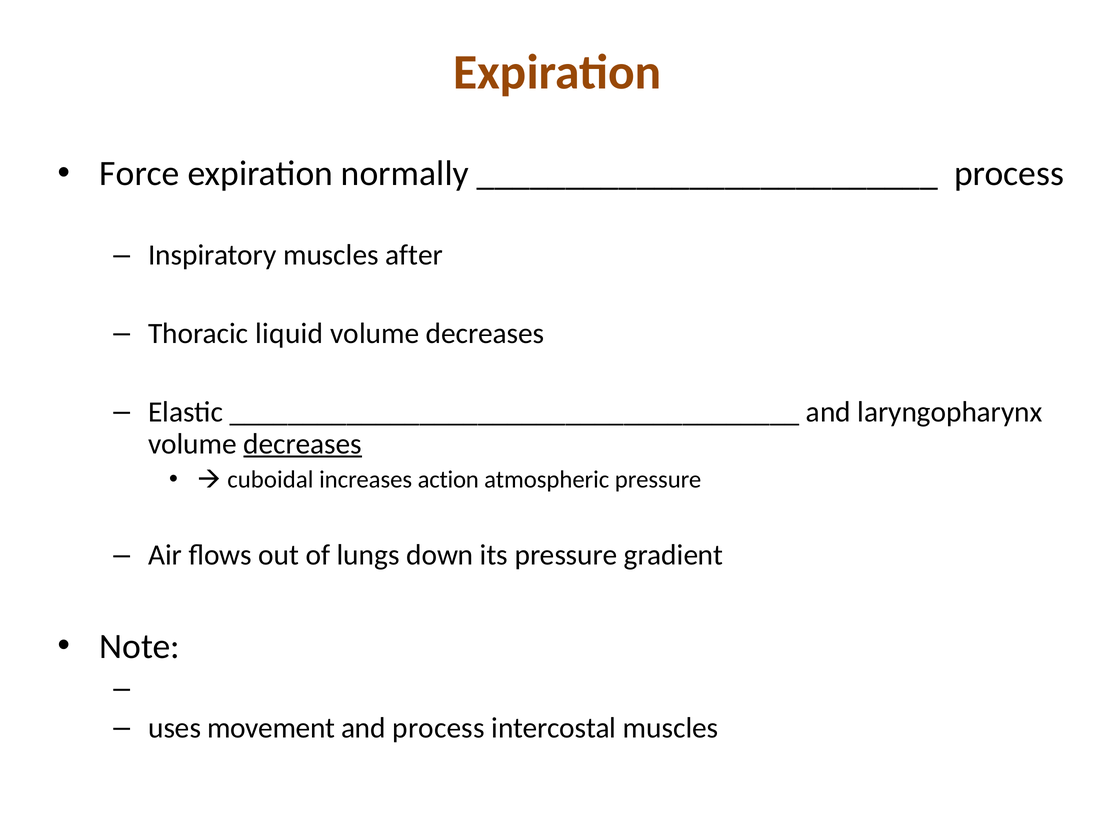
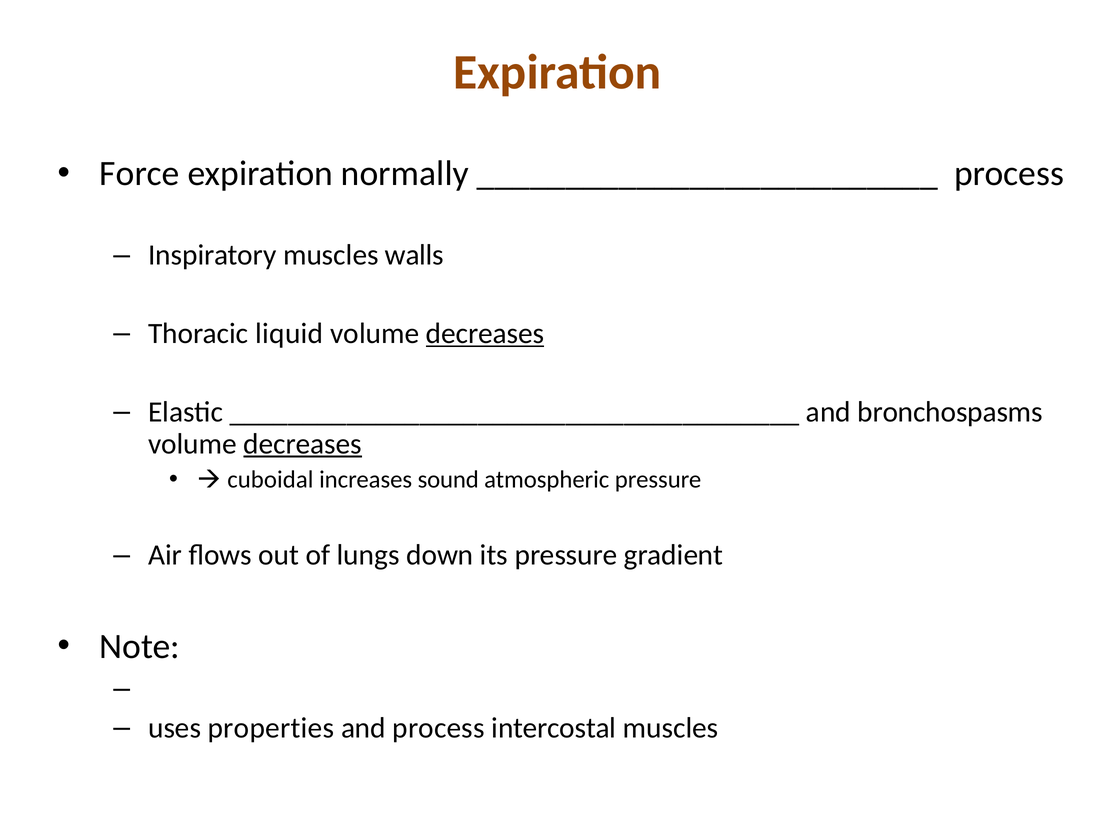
after: after -> walls (414, 255)
decreases underline: none -> present (485, 333)
laryngopharynx: laryngopharynx -> bronchospasms (950, 412)
action: action -> sound (448, 479)
movement: movement -> properties (271, 727)
